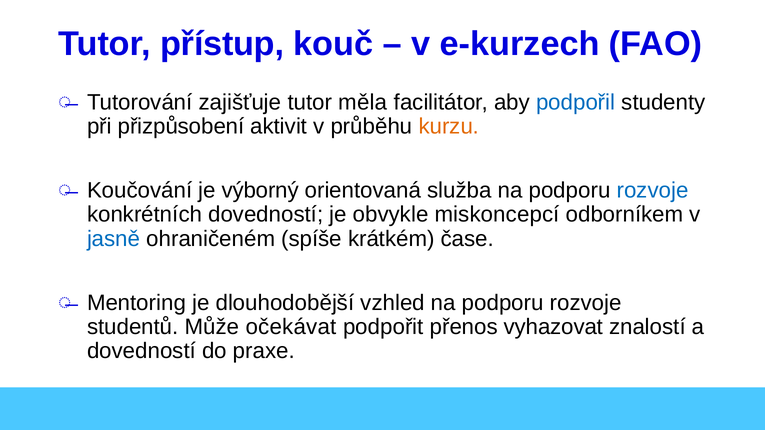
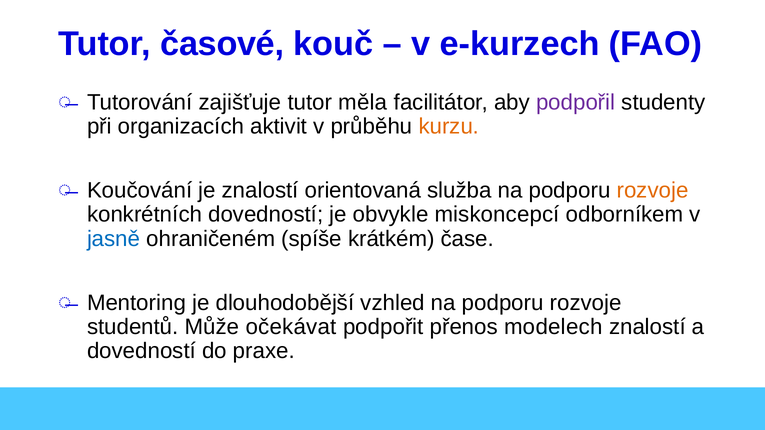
přístup: přístup -> časové (222, 44)
podpořil colour: blue -> purple (576, 102)
přizpůsobení: přizpůsobení -> organizacích (181, 126)
je výborný: výborný -> znalostí (260, 191)
rozvoje colour: blue -> orange (653, 191)
vyhazovat: vyhazovat -> modelech (553, 327)
